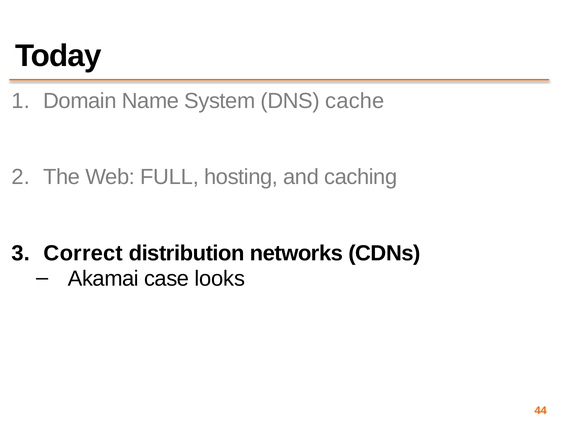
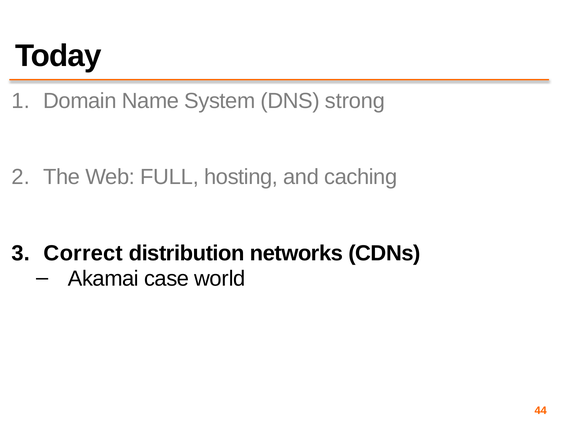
cache: cache -> strong (355, 101)
looks: looks -> world (220, 279)
